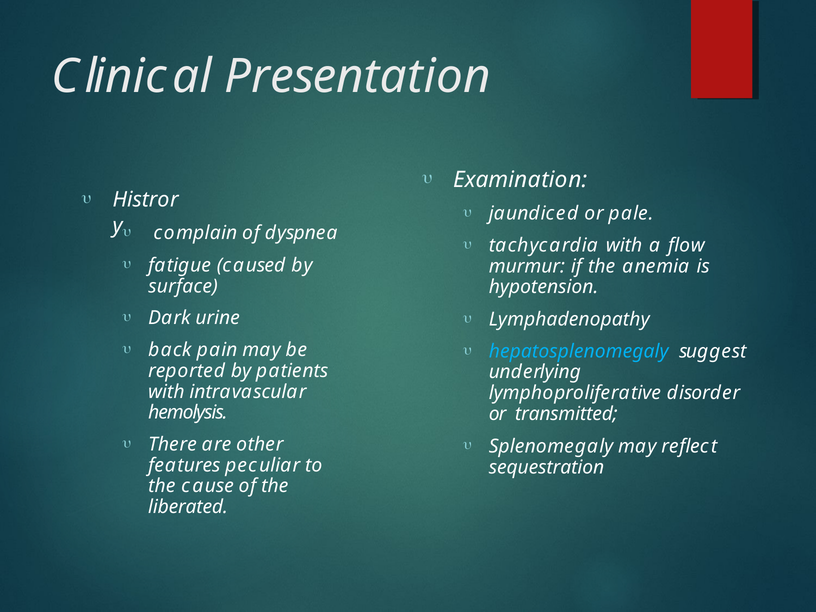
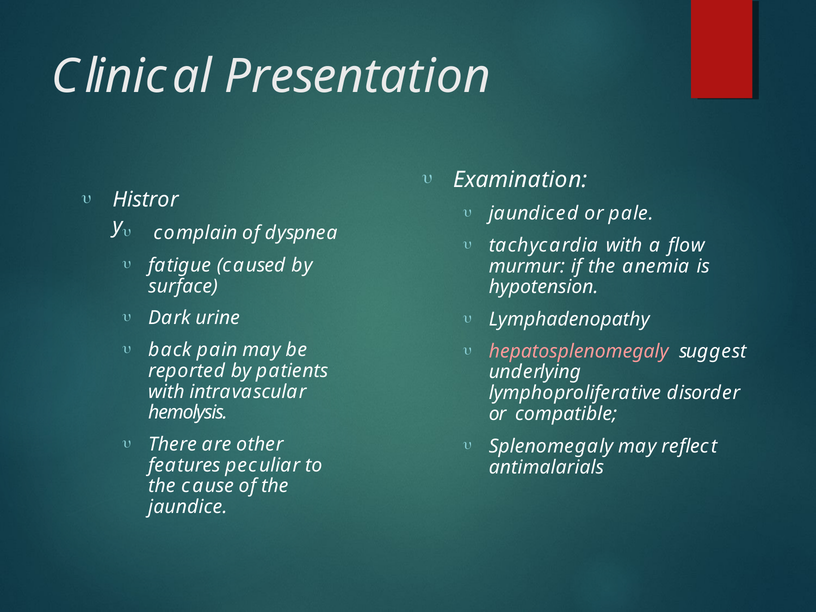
hepatosplenomegaly colour: light blue -> pink (579, 351)
transmitted: transmitted -> compatible (566, 414)
sequestration: sequestration -> antimalarials (546, 467)
liberated: liberated -> jaundice (188, 507)
